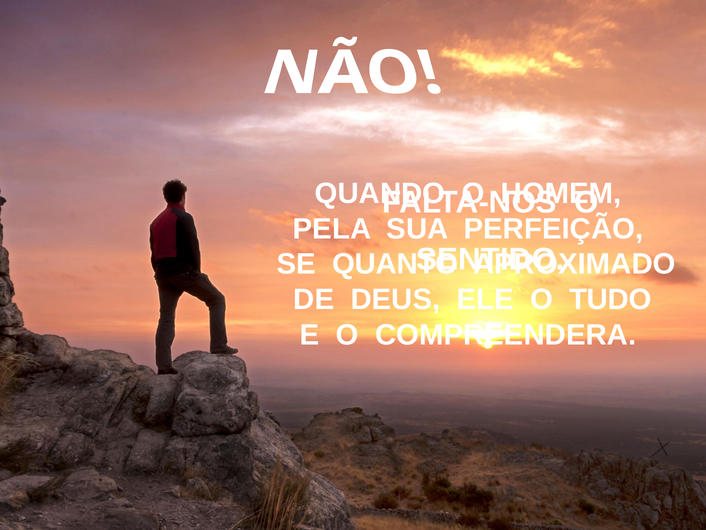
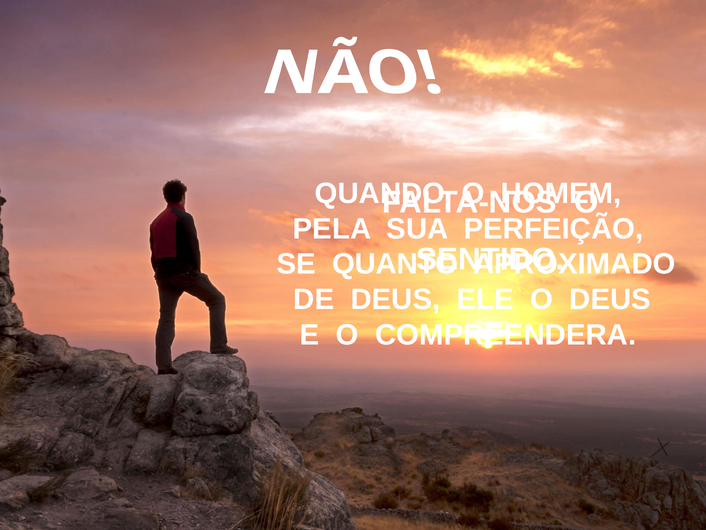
O TUDO: TUDO -> DEUS (610, 299)
